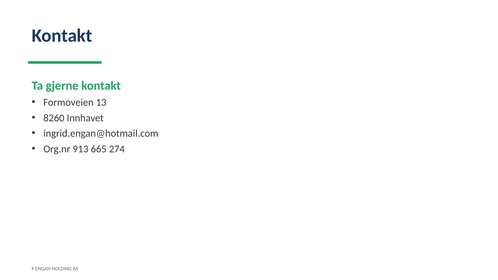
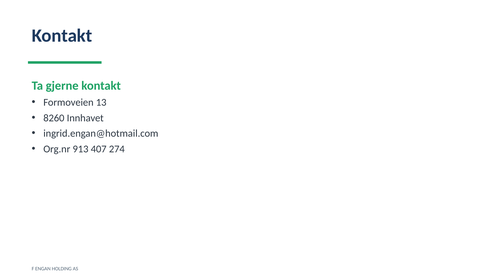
665: 665 -> 407 (99, 149)
